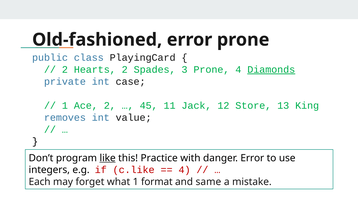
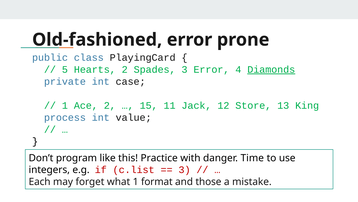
2: 2 -> 5 (65, 69)
3 Prone: Prone -> Error (211, 69)
45: 45 -> 15 (149, 105)
removes: removes -> process (65, 117)
like underline: present -> none (108, 157)
danger Error: Error -> Time (252, 157)
c.like: c.like -> c.list (134, 169)
4: 4 -> 3 (185, 169)
same: same -> those (208, 181)
